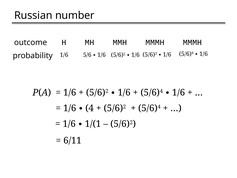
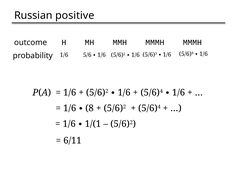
number: number -> positive (75, 15)
1/6 4: 4 -> 8 (90, 108)
